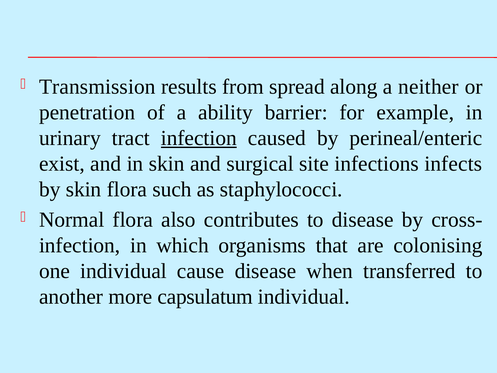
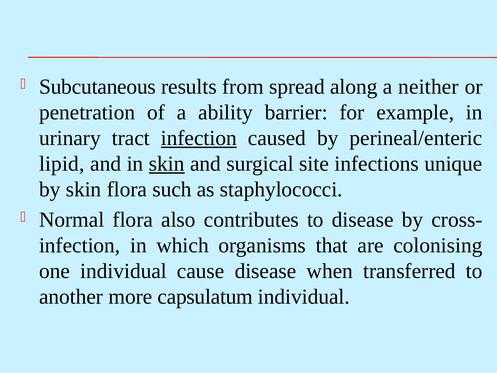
Transmission: Transmission -> Subcutaneous (97, 87)
exist: exist -> lipid (62, 164)
skin underline: none -> present (167, 164)
infects: infects -> unique (453, 164)
